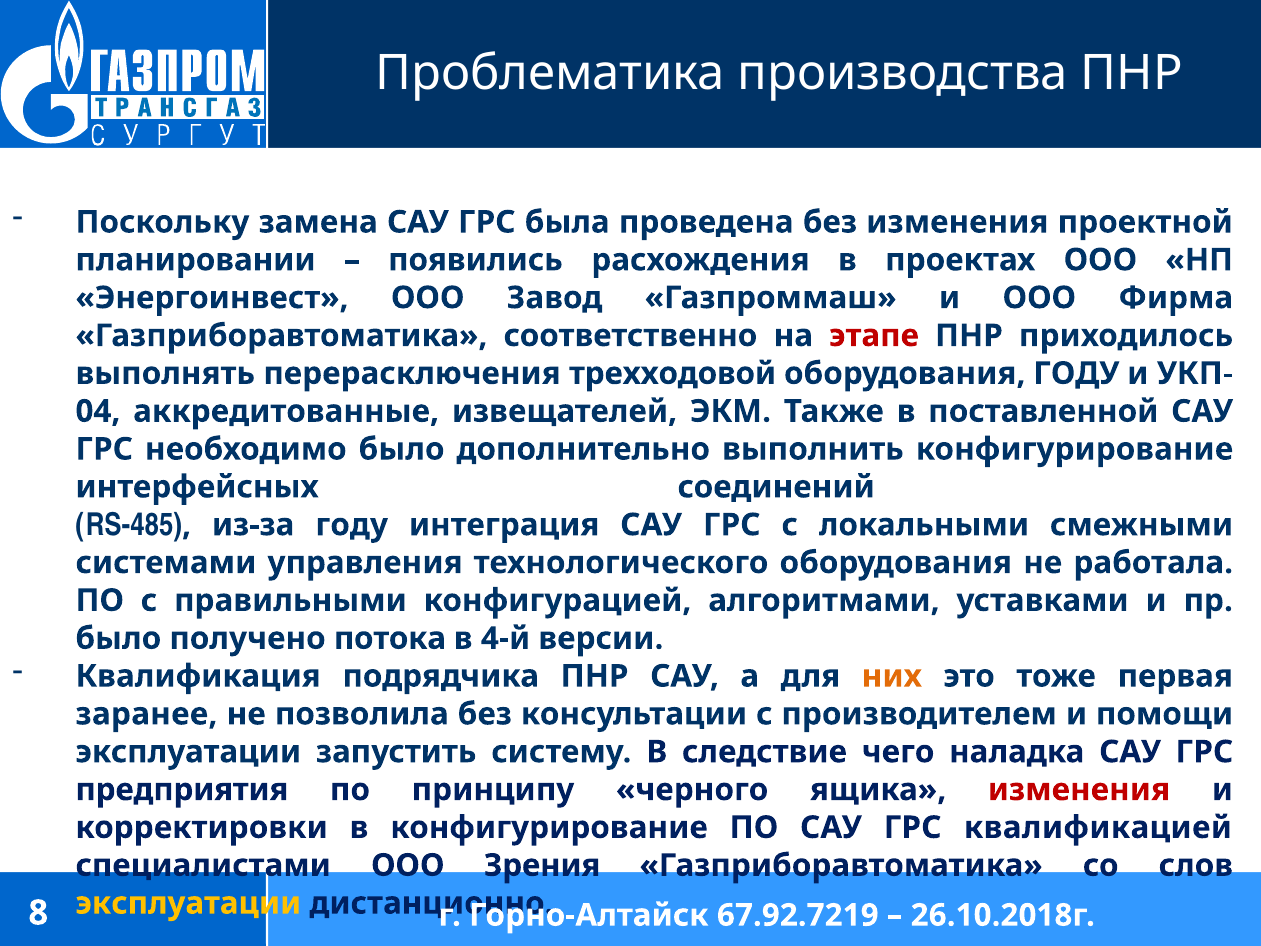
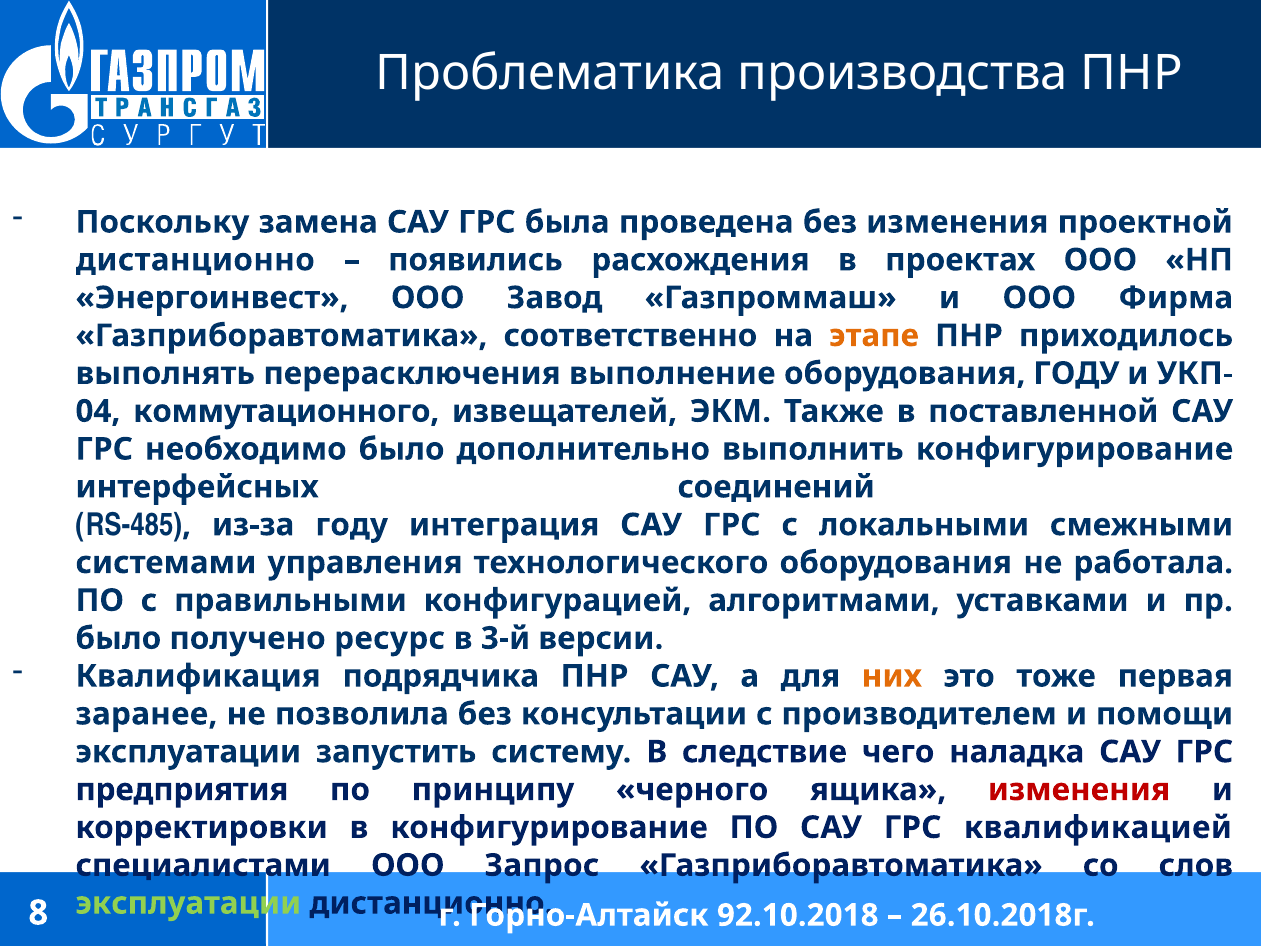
планировании: планировании -> дистанционно (195, 260)
этапе colour: red -> orange (874, 336)
трехходовой: трехходовой -> выполнение (672, 373)
аккредитованные: аккредитованные -> коммутационного (286, 411)
потока: потока -> ресурс (390, 638)
4-й: 4-й -> 3-й (506, 638)
Зрения: Зрения -> Запрос (542, 865)
эксплуатации colour: yellow -> light green (188, 903)
67.92.7219: 67.92.7219 -> 92.10.2018 (798, 915)
